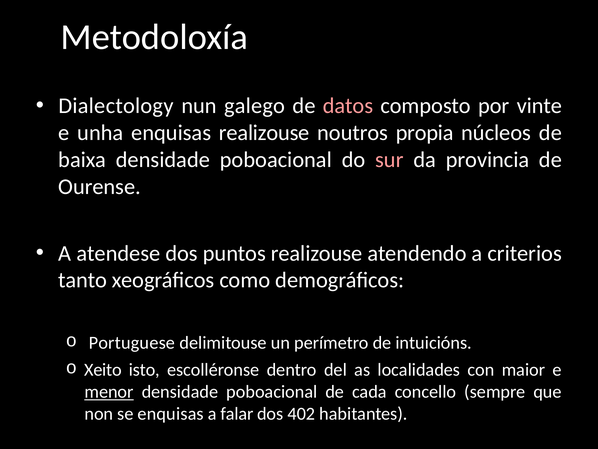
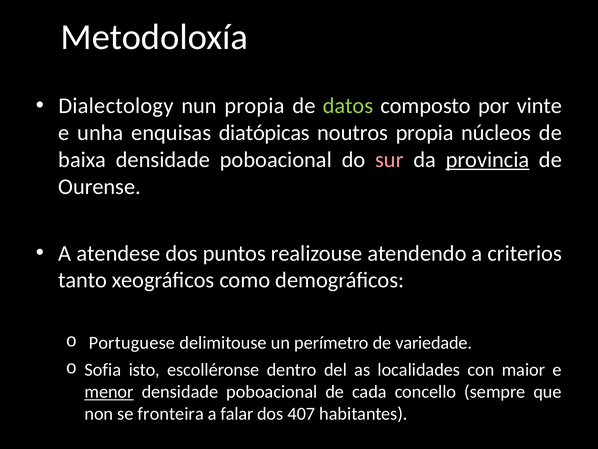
nun galego: galego -> propia (255, 106)
datos colour: pink -> light green (348, 106)
enquisas realizouse: realizouse -> diatópicas (264, 133)
provincia underline: none -> present (488, 160)
intuicións: intuicións -> variedade (434, 342)
Xeito: Xeito -> Sofia (103, 370)
se enquisas: enquisas -> fronteira (171, 413)
402: 402 -> 407 (301, 413)
